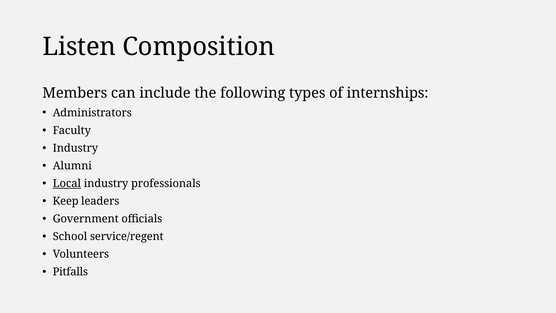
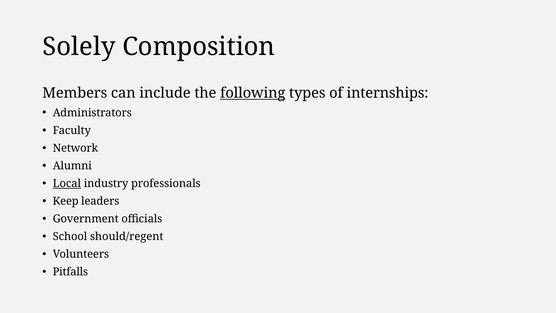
Listen: Listen -> Solely (79, 47)
following underline: none -> present (253, 93)
Industry: Industry -> Network (75, 148)
service/regent: service/regent -> should/regent (127, 236)
